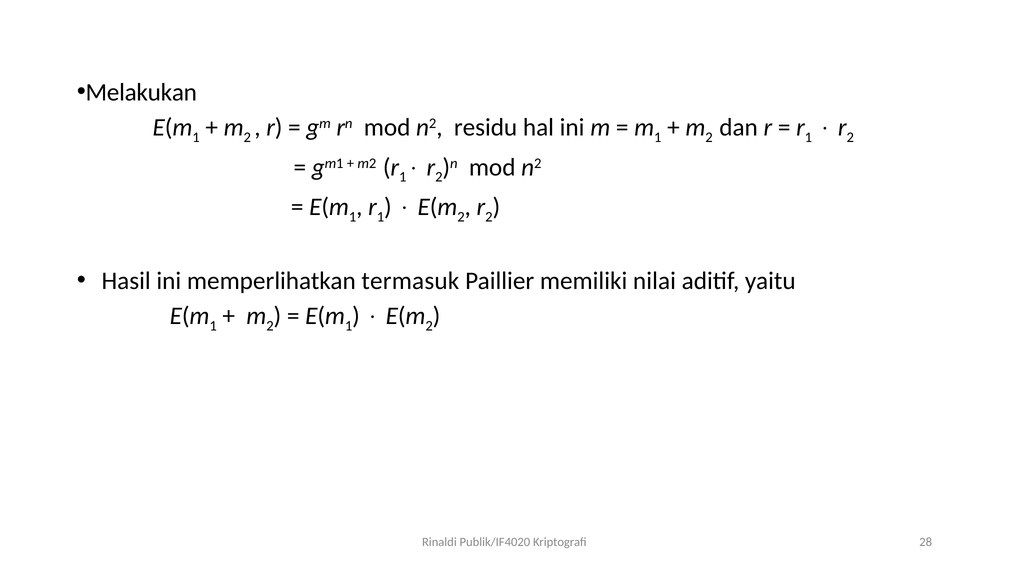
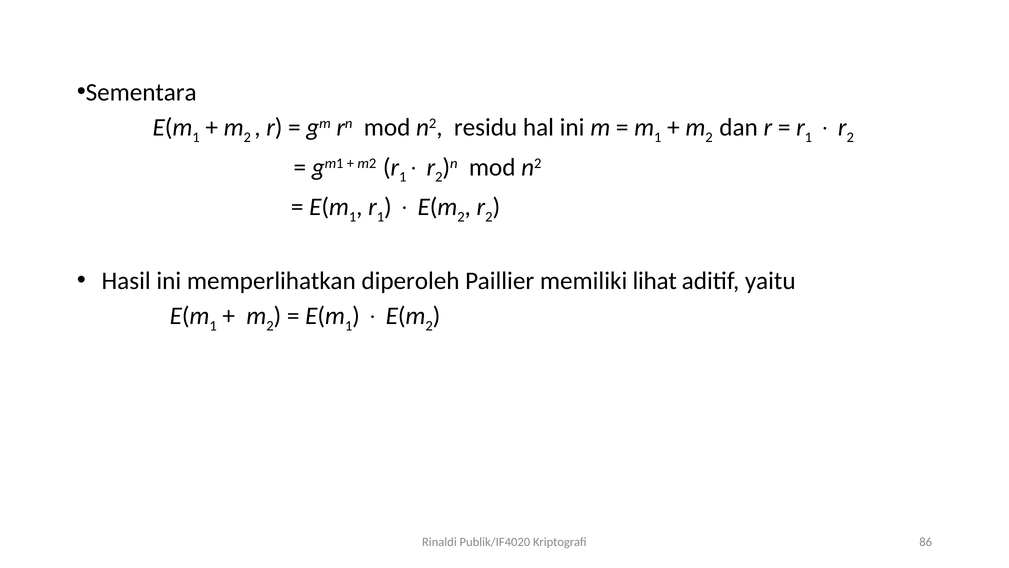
Melakukan: Melakukan -> Sementara (141, 92)
termasuk: termasuk -> diperoleh (411, 280)
nilai: nilai -> lihat (655, 280)
28: 28 -> 86 (926, 542)
